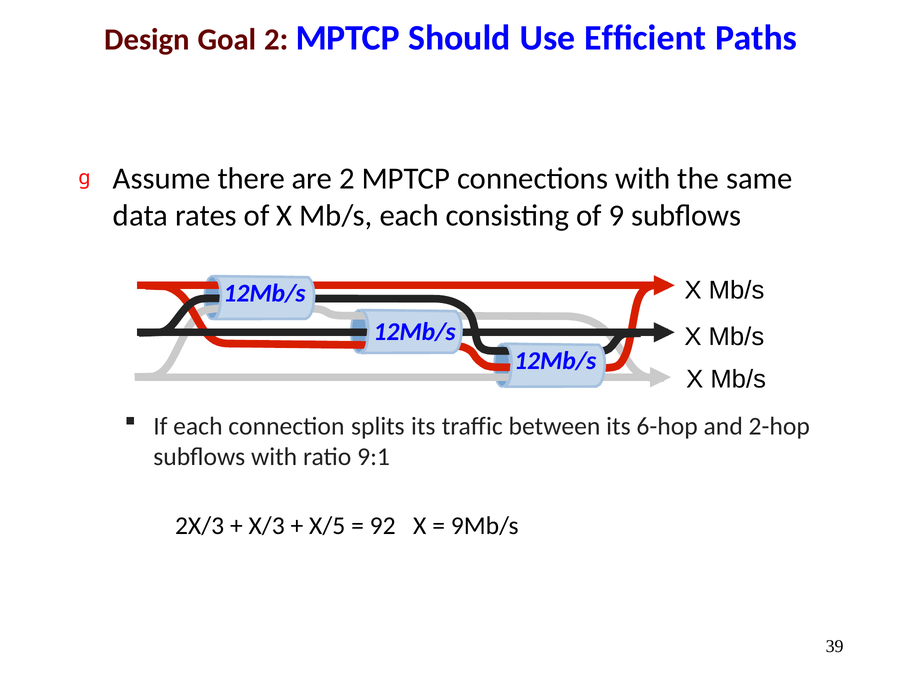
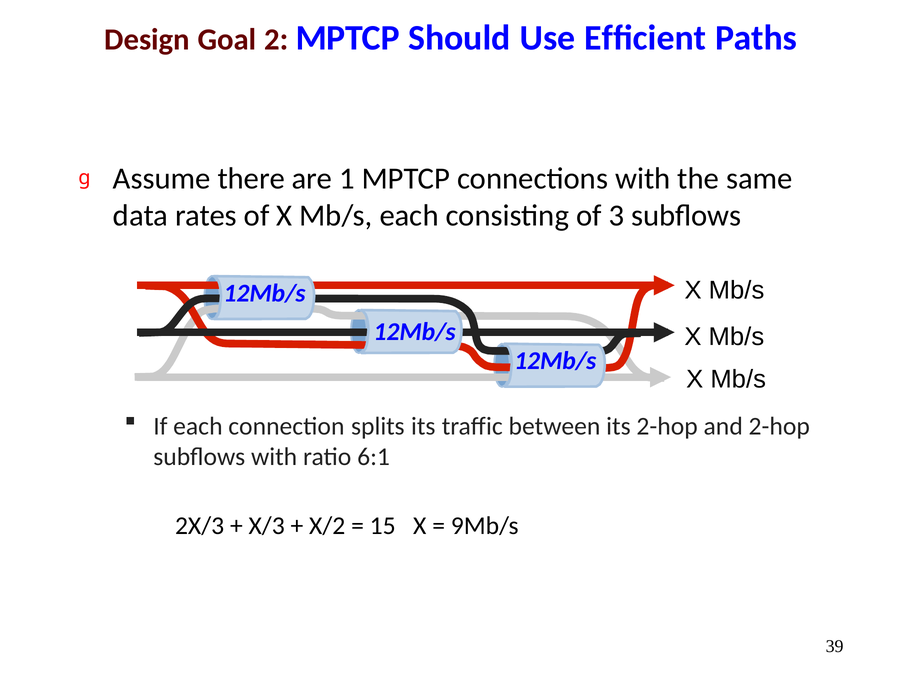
are 2: 2 -> 1 (347, 179)
9: 9 -> 3 (616, 216)
its 6-hop: 6-hop -> 2-hop (667, 426)
9:1: 9:1 -> 6:1 (374, 457)
X/5: X/5 -> X/2 (327, 526)
92: 92 -> 15 (383, 526)
